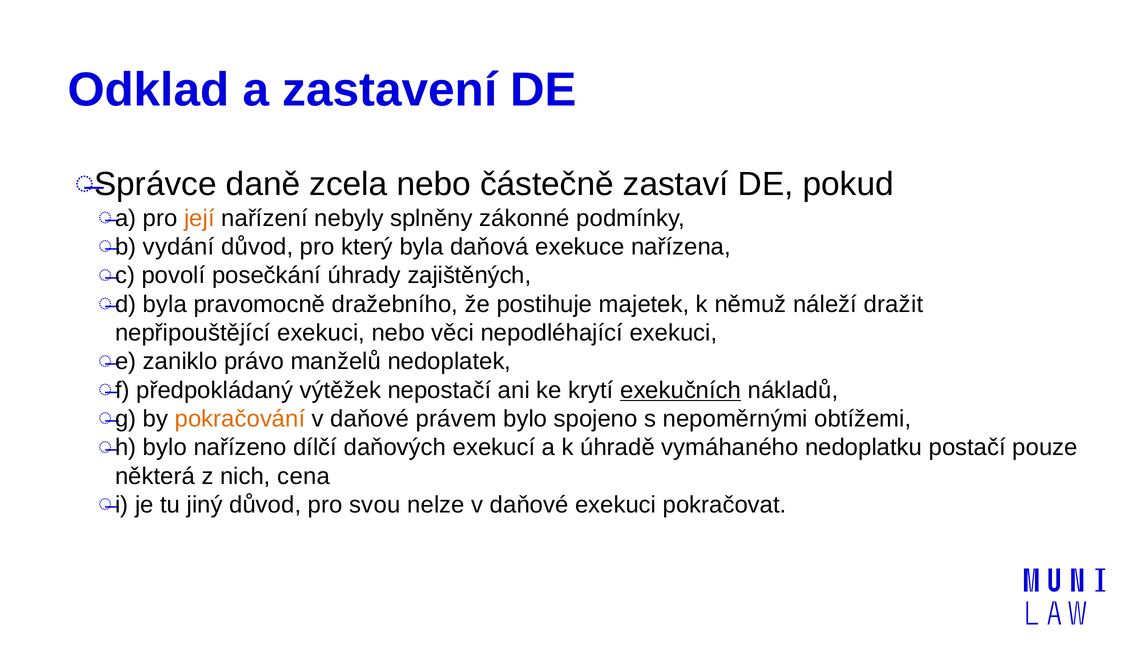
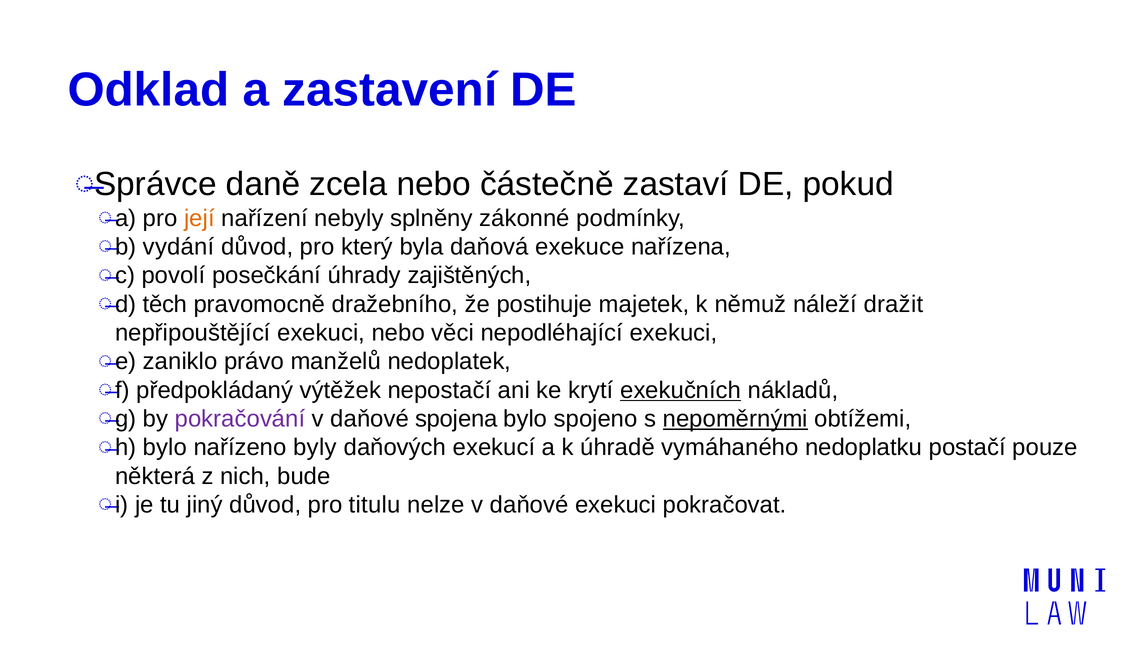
d byla: byla -> těch (165, 304)
pokračování colour: orange -> purple (240, 419)
právem: právem -> spojena (456, 419)
nepoměrnými underline: none -> present (735, 419)
dílčí: dílčí -> byly (315, 448)
cena: cena -> bude (304, 476)
svou: svou -> titulu (375, 505)
